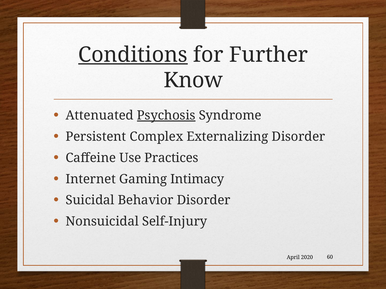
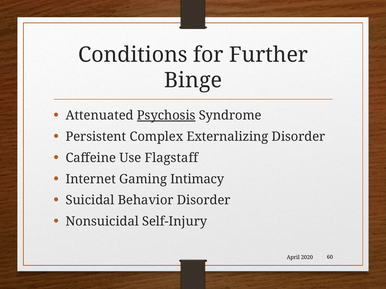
Conditions underline: present -> none (133, 55)
Know: Know -> Binge (193, 81)
Practices: Practices -> Flagstaff (171, 158)
